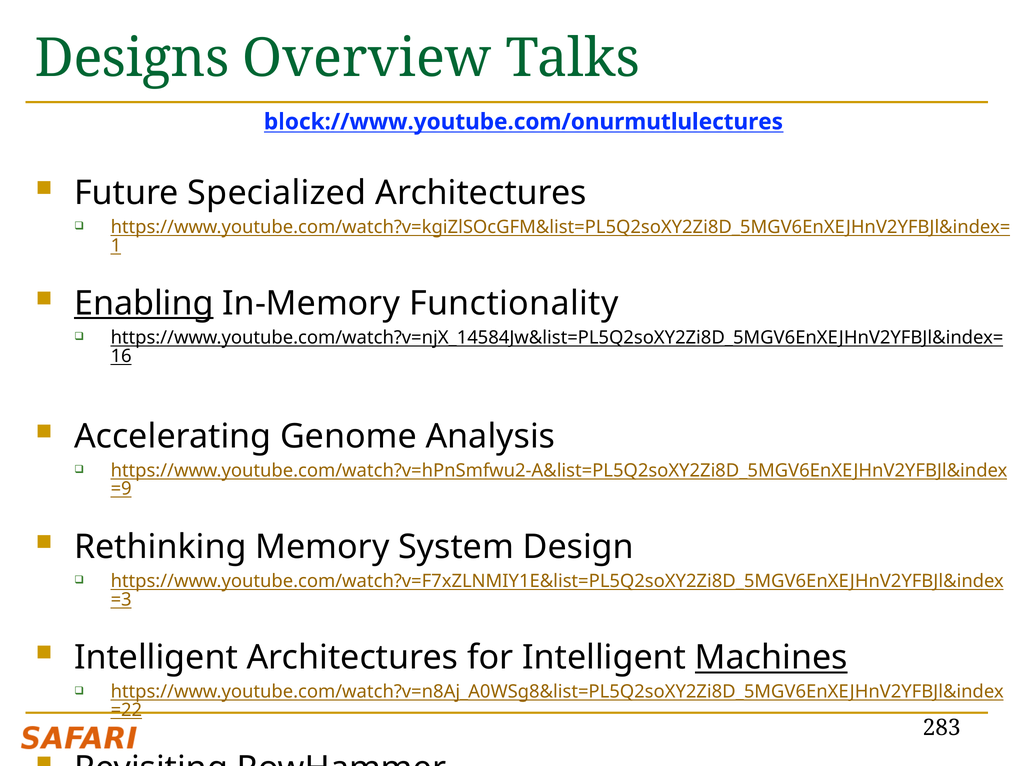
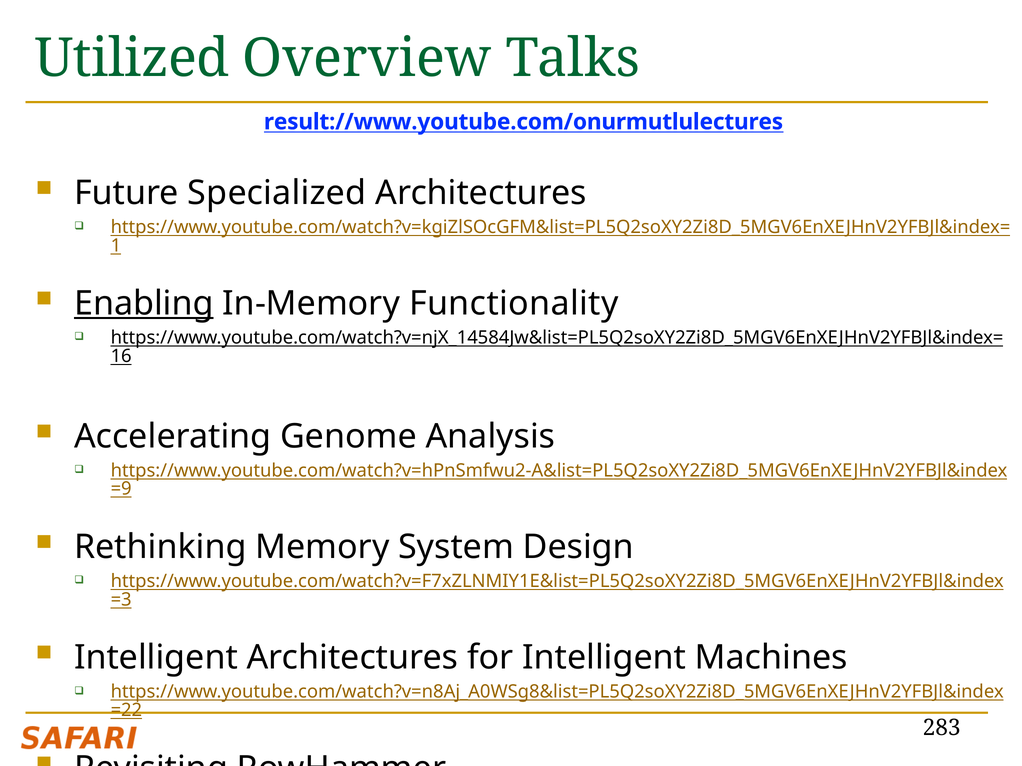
Designs: Designs -> Utilized (132, 58)
block://www.youtube.com/onurmutlulectures: block://www.youtube.com/onurmutlulectures -> result://www.youtube.com/onurmutlulectures (524, 122)
Machines underline: present -> none (771, 658)
